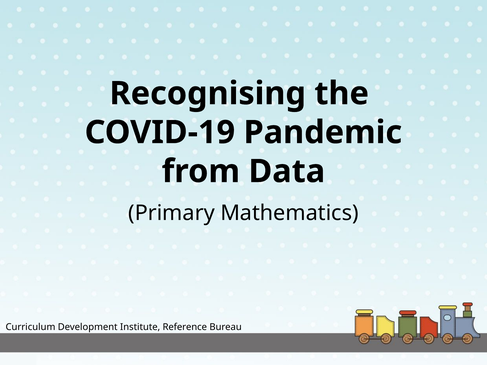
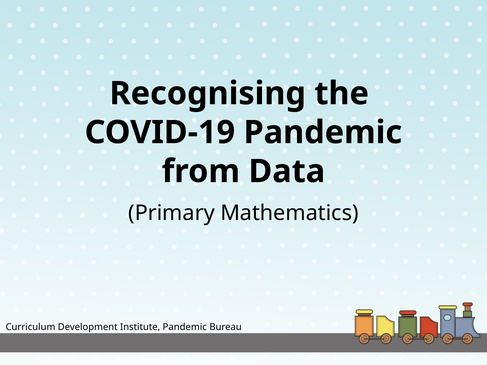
Institute Reference: Reference -> Pandemic (185, 327)
